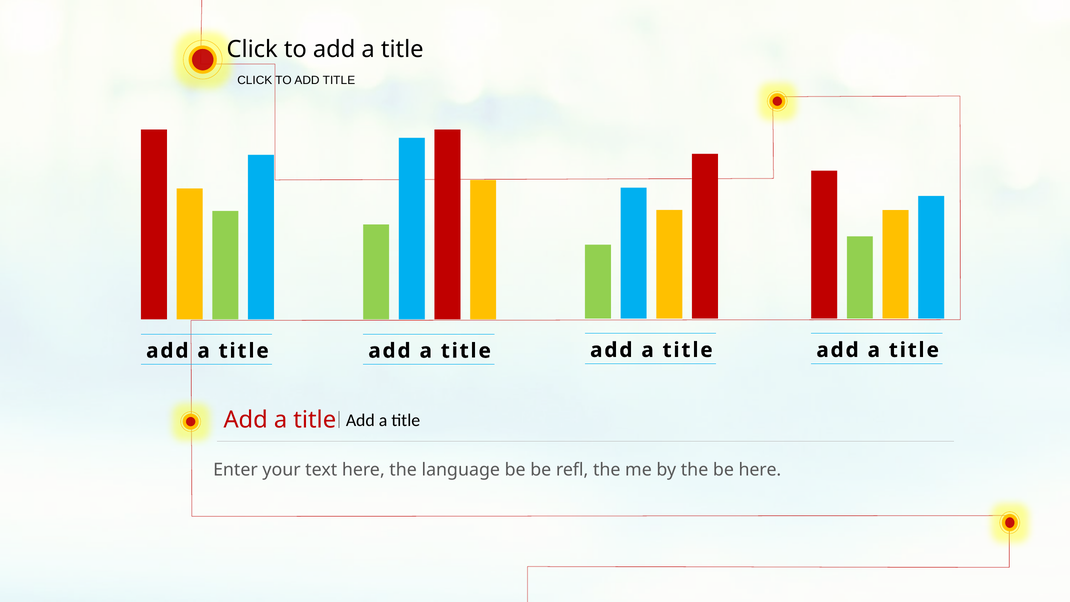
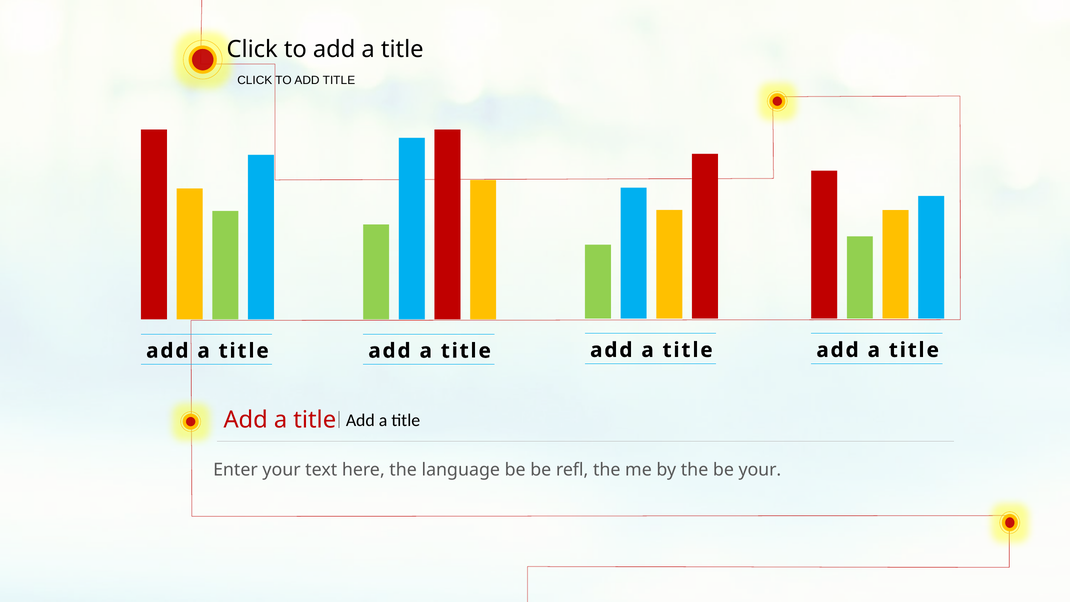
be here: here -> your (760, 470)
